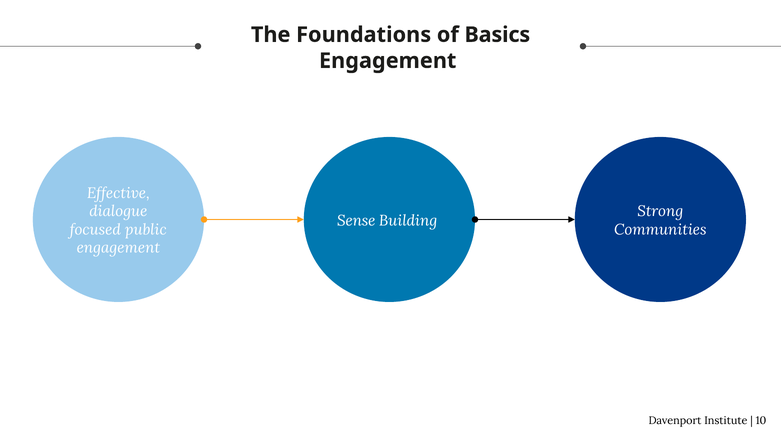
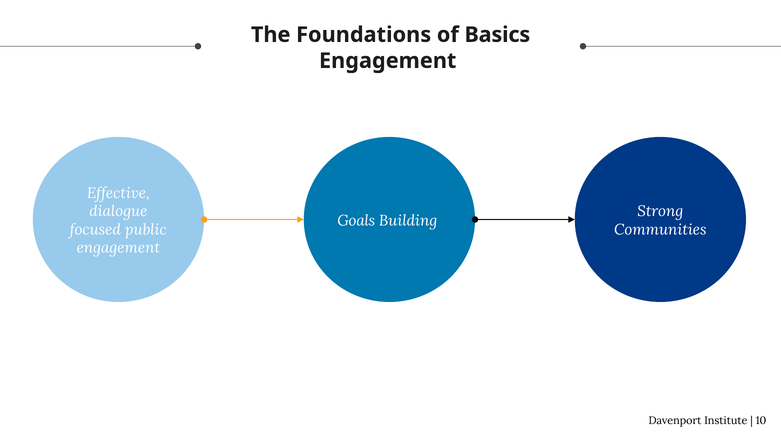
Sense: Sense -> Goals (356, 221)
